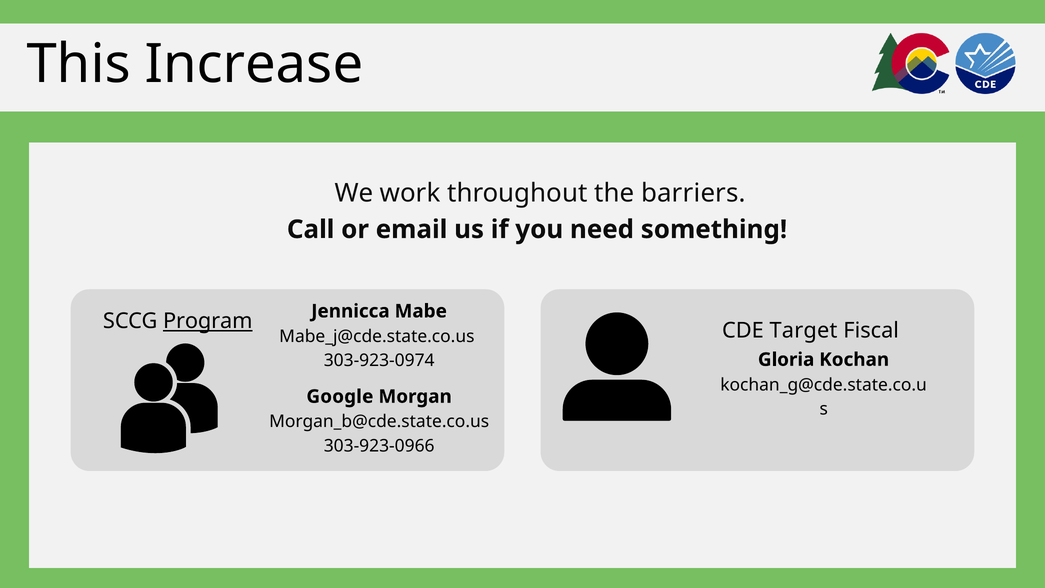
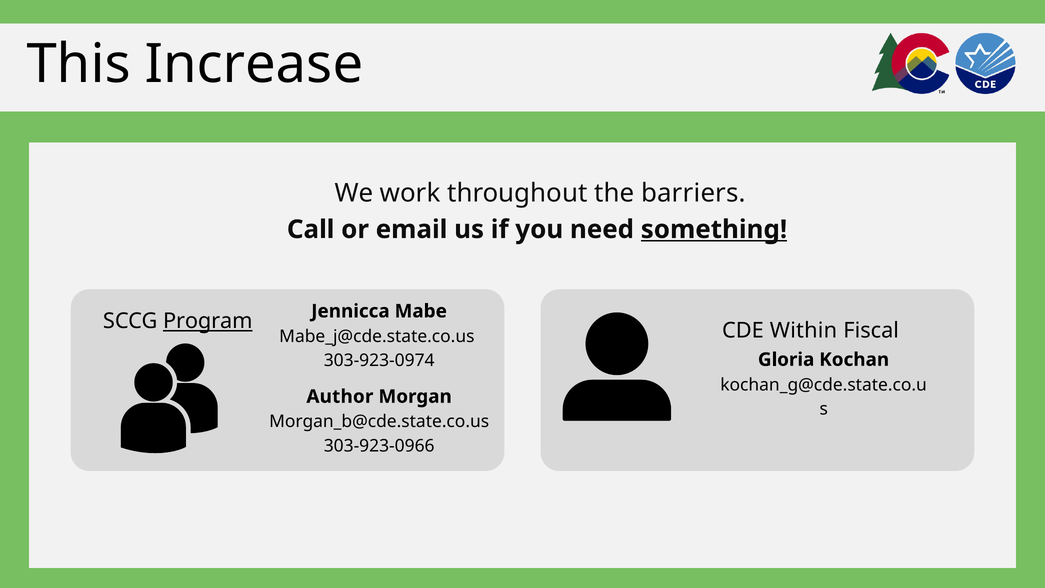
something underline: none -> present (714, 229)
Target: Target -> Within (803, 331)
Google: Google -> Author (340, 396)
